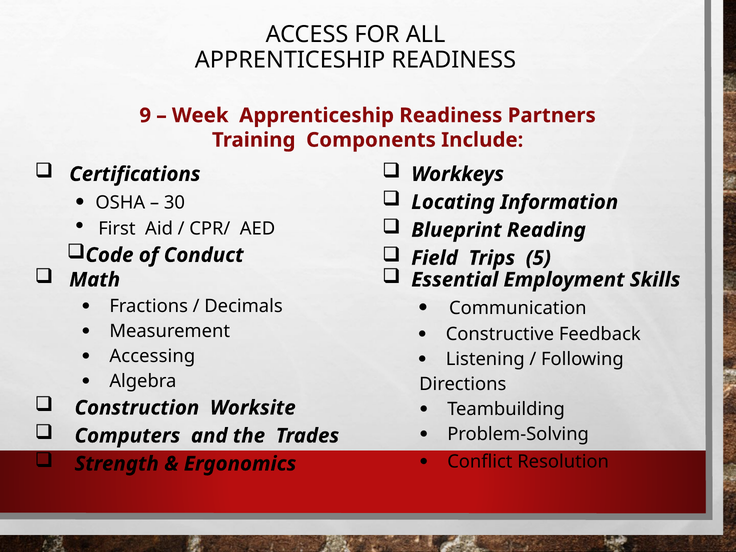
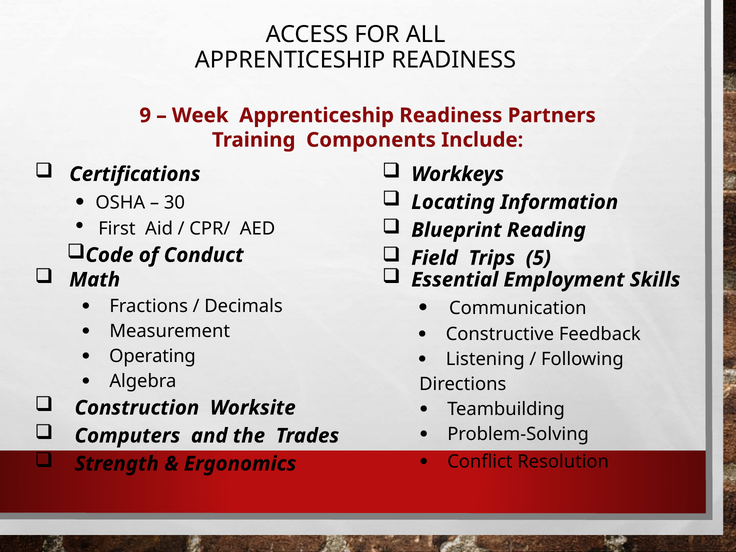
Accessing: Accessing -> Operating (153, 356)
